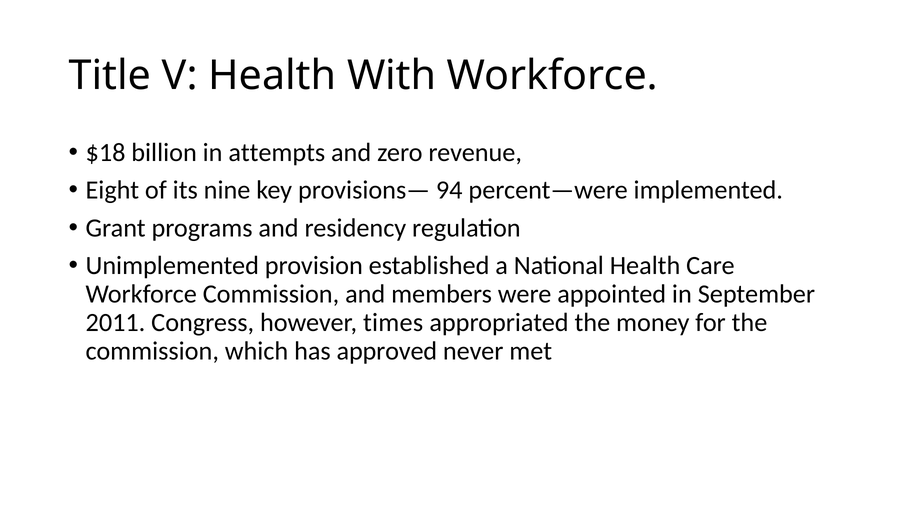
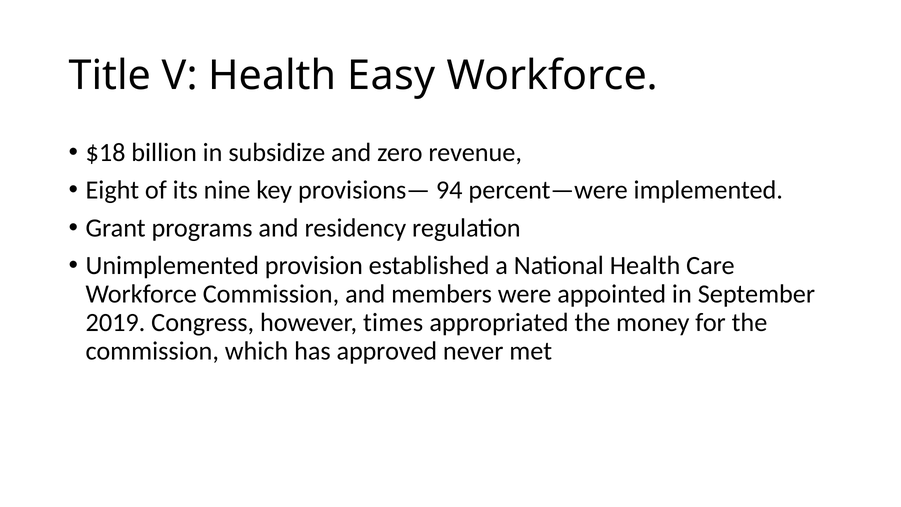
With: With -> Easy (391, 76)
attempts: attempts -> subsidize (277, 152)
2011: 2011 -> 2019 (115, 322)
